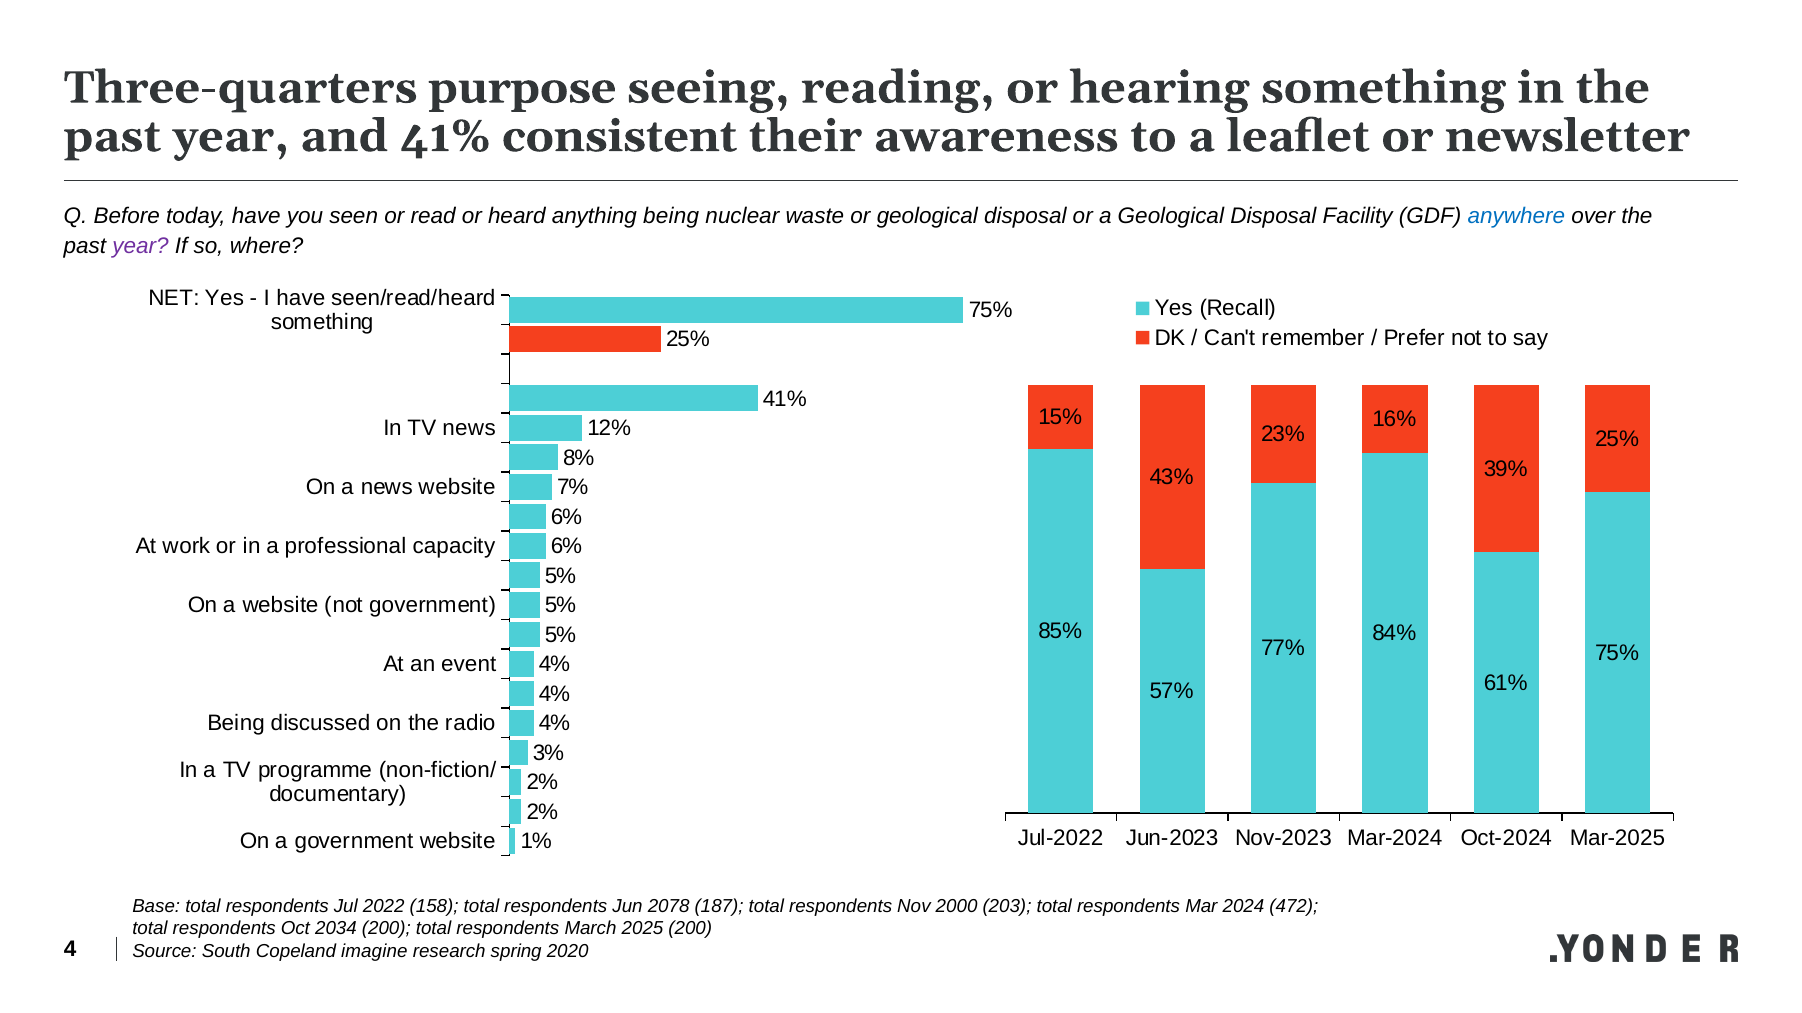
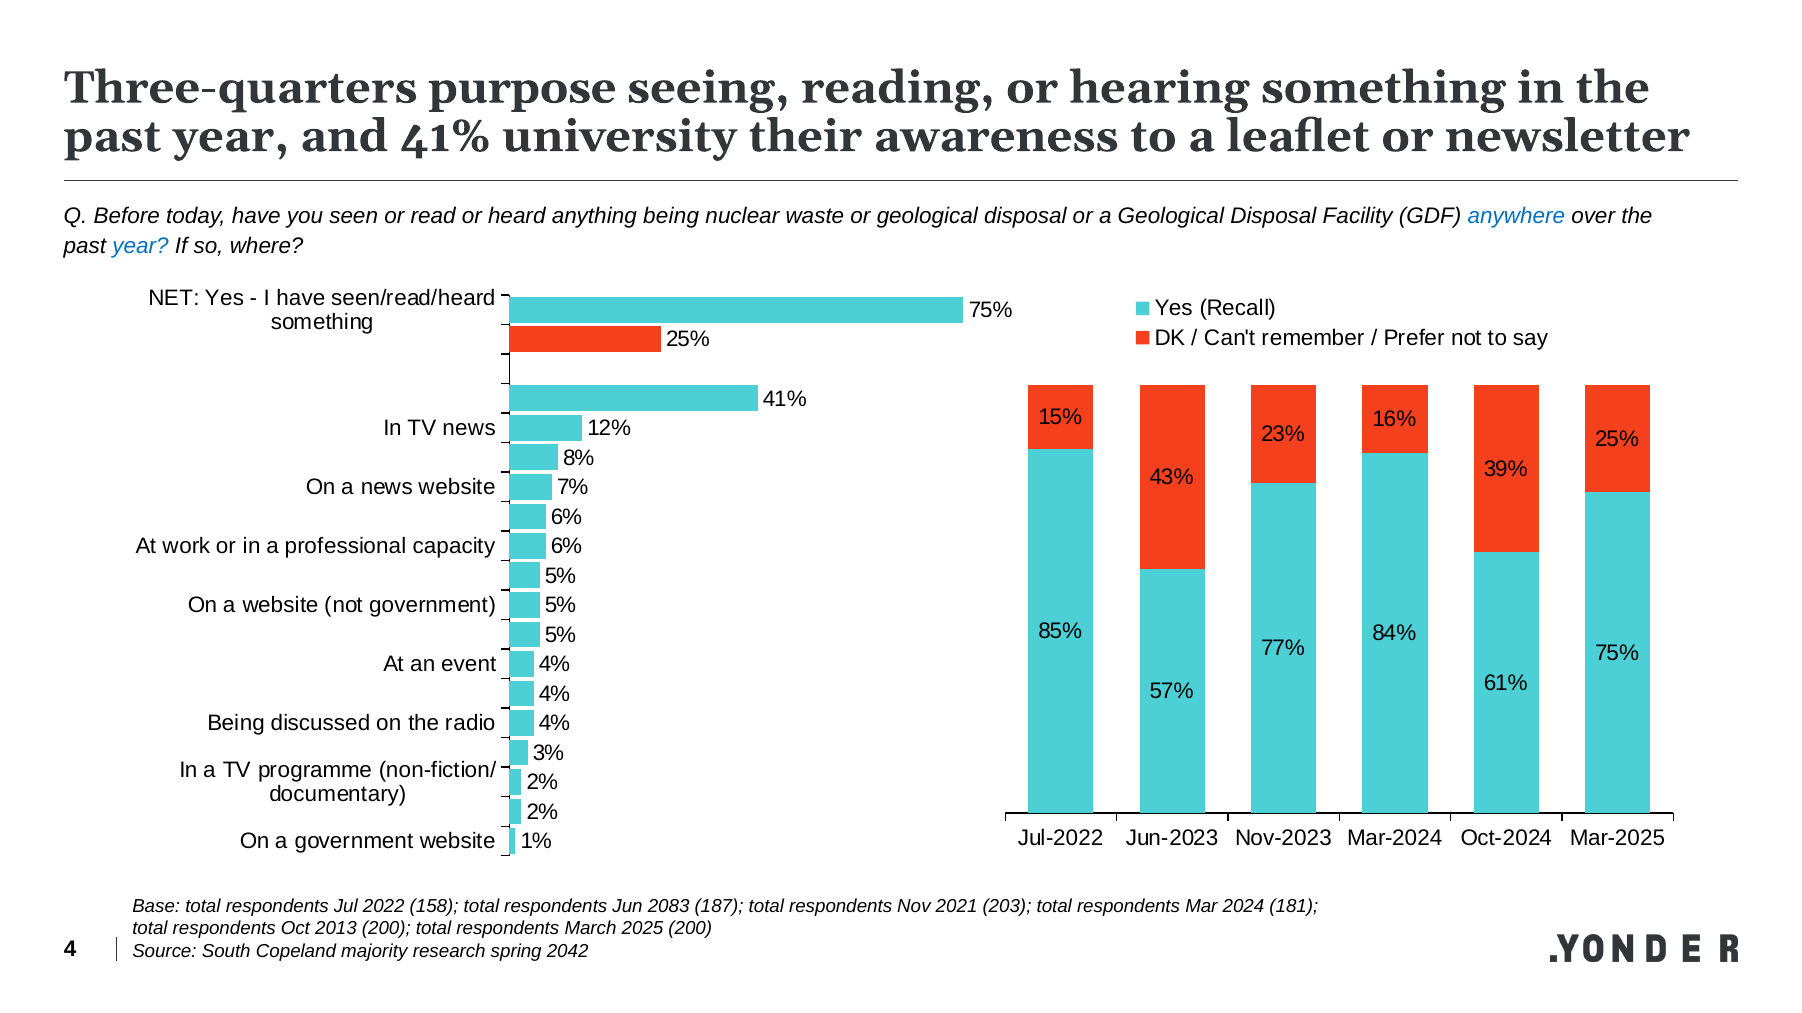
consistent: consistent -> university (619, 136)
year colour: purple -> blue (140, 246)
2078: 2078 -> 2083 (669, 907)
2000: 2000 -> 2021 (957, 907)
472: 472 -> 181 (1294, 907)
2034: 2034 -> 2013 (336, 929)
imagine: imagine -> majority (374, 952)
2020: 2020 -> 2042 (568, 952)
